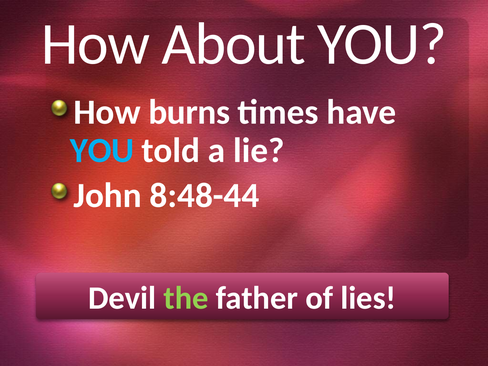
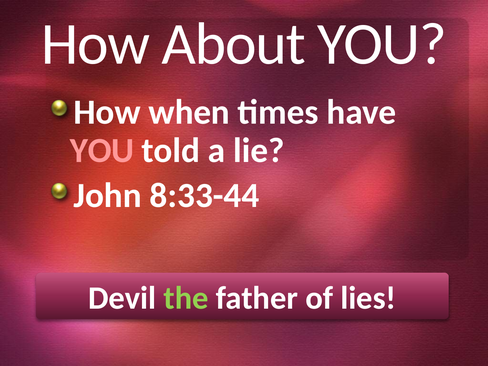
burns: burns -> when (189, 112)
YOU colour: light blue -> pink (102, 150)
8:48-44: 8:48-44 -> 8:33-44 (204, 196)
